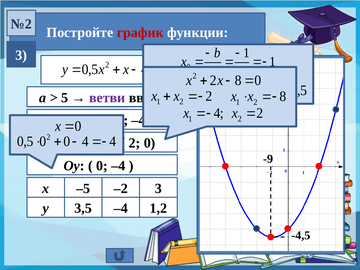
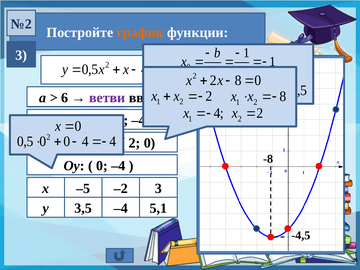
график colour: red -> orange (140, 32)
5: 5 -> 6 (65, 98)
-9: -9 -> -8 (268, 159)
1,2: 1,2 -> 5,1 (158, 208)
